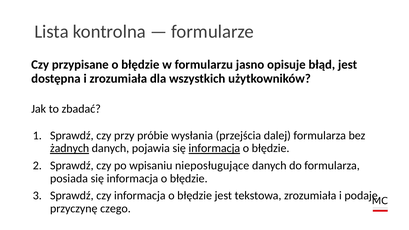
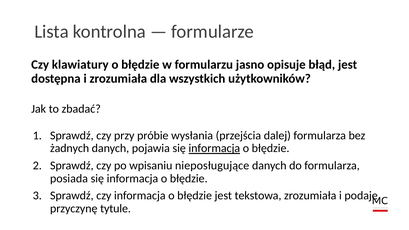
przypisane: przypisane -> klawiatury (80, 65)
żadnych underline: present -> none (70, 148)
czego: czego -> tytule (116, 209)
